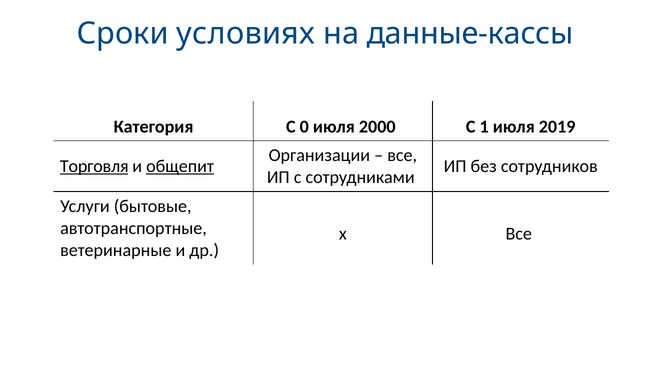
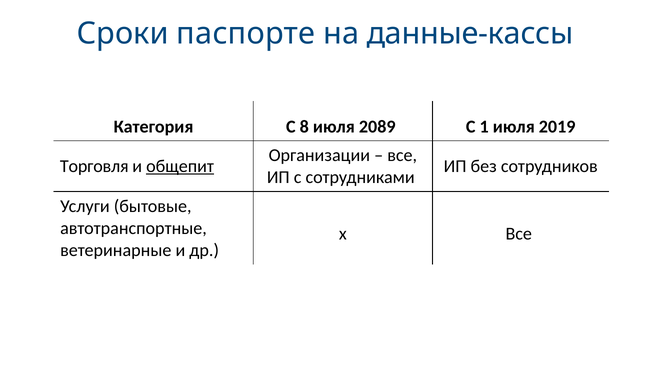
условиях: условиях -> паспорте (246, 34)
0: 0 -> 8 (304, 126)
2000: 2000 -> 2089 (377, 126)
Торговля underline: present -> none (94, 166)
